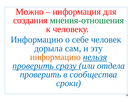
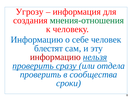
Можно: Можно -> Угрозу (30, 12)
дорыла: дорыла -> блестят (49, 48)
информацию colour: orange -> red (55, 57)
